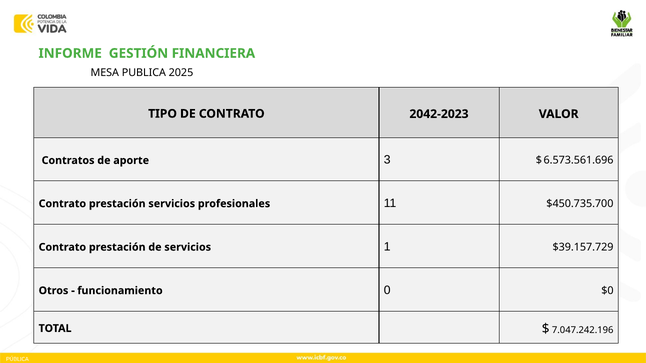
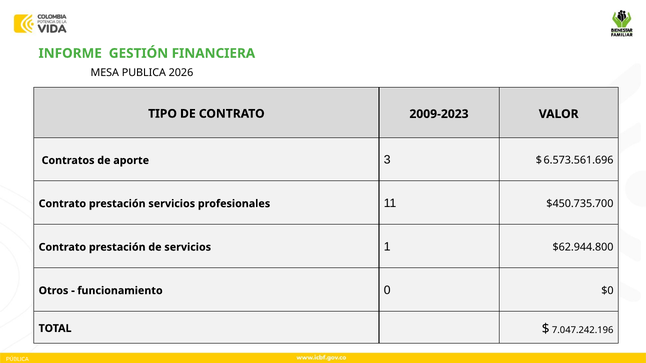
2025: 2025 -> 2026 (181, 73)
2042-2023: 2042-2023 -> 2009-2023 (439, 114)
$39.157.729: $39.157.729 -> $62.944.800 (583, 247)
